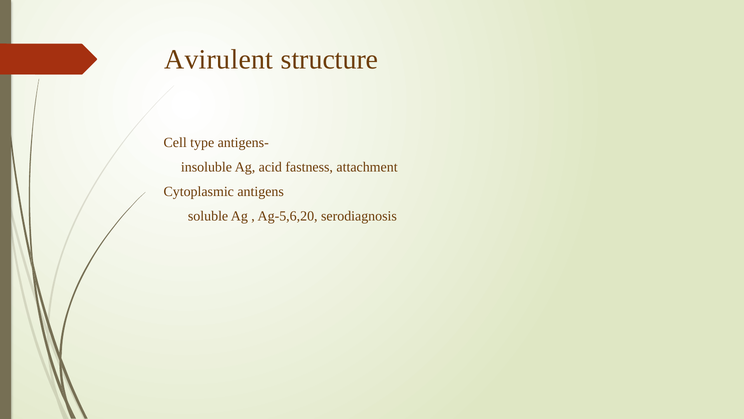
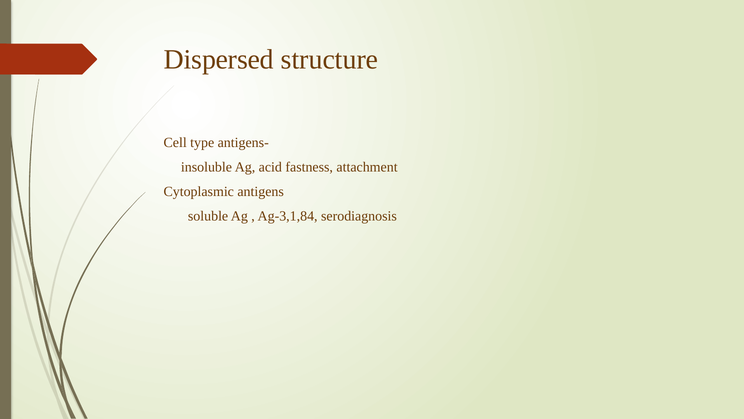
Avirulent: Avirulent -> Dispersed (219, 60)
Ag-5,6,20: Ag-5,6,20 -> Ag-3,1,84 (288, 216)
